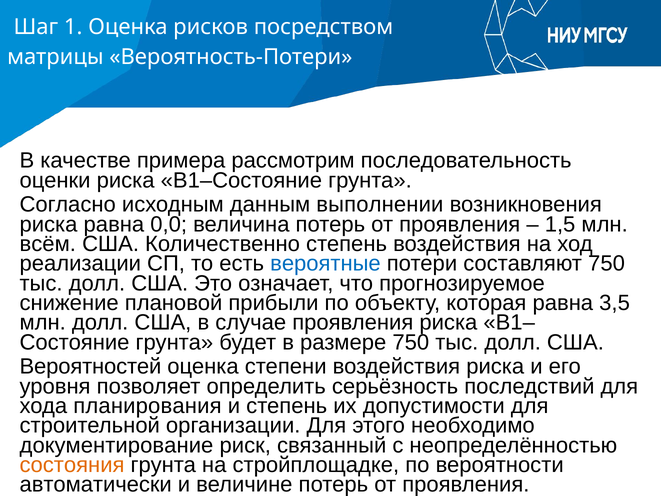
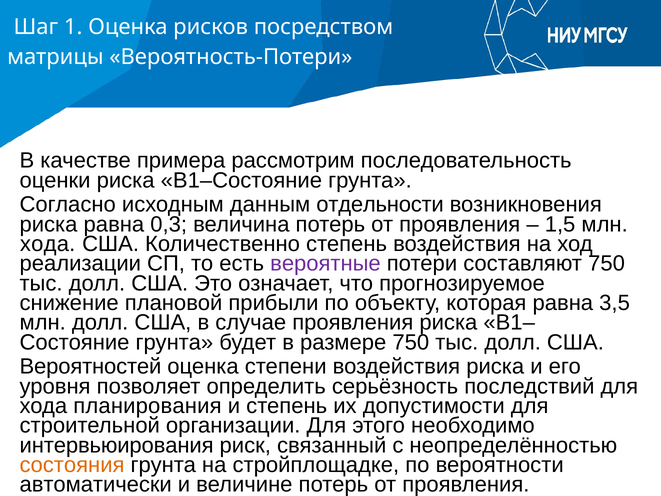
выполнении: выполнении -> отдельности (380, 205)
0,0: 0,0 -> 0,3 (169, 224)
всём: всём -> хода (48, 244)
вероятные colour: blue -> purple (325, 264)
документирование: документирование -> интервьюирования (117, 445)
